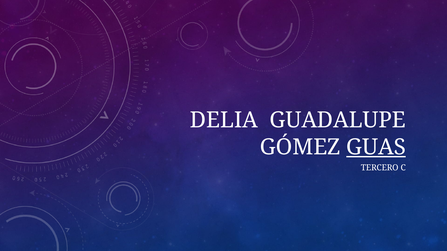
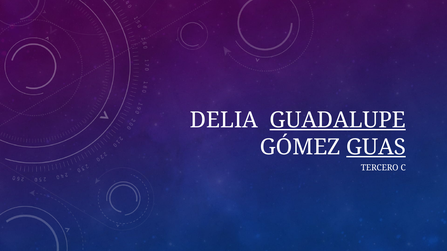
GUADALUPE underline: none -> present (338, 120)
